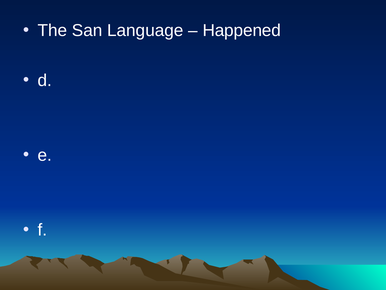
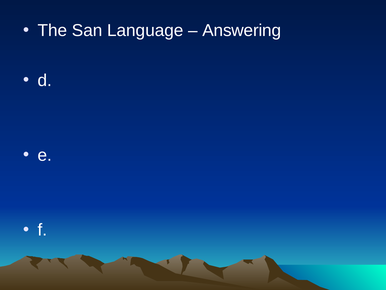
Happened: Happened -> Answering (242, 30)
